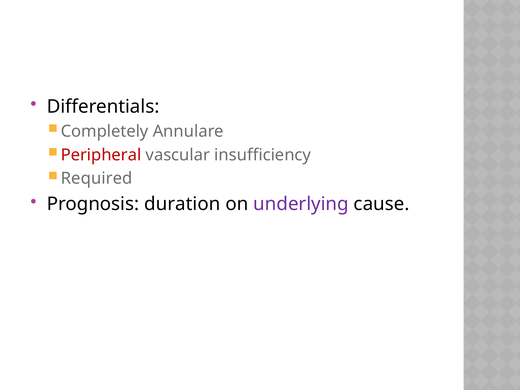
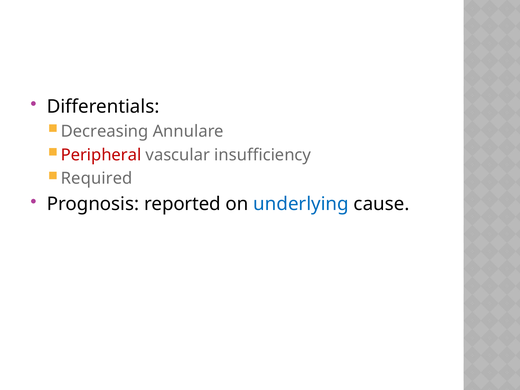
Completely: Completely -> Decreasing (105, 131)
duration: duration -> reported (182, 204)
underlying colour: purple -> blue (301, 204)
